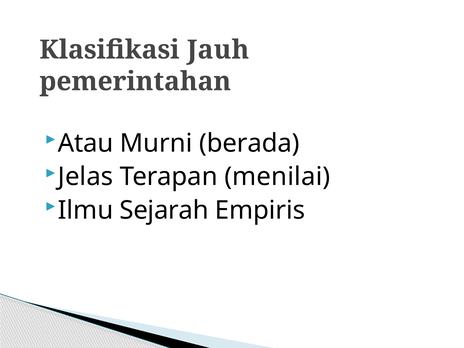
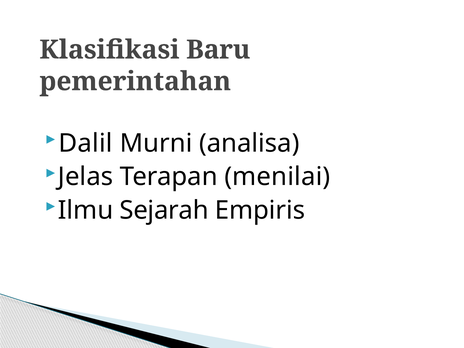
Jauh: Jauh -> Baru (218, 50)
Atau: Atau -> Dalil (85, 143)
berada: berada -> analisa (249, 143)
